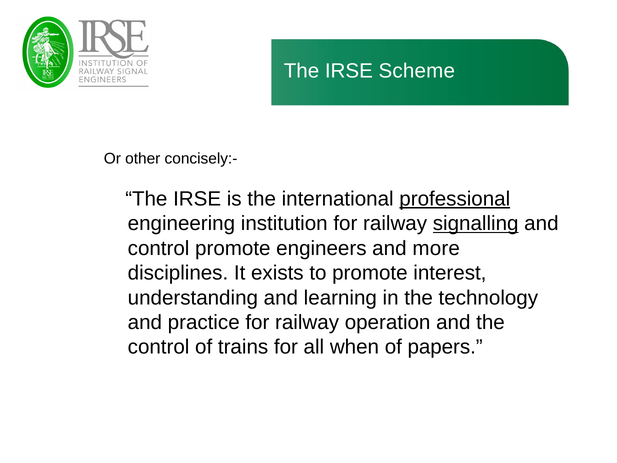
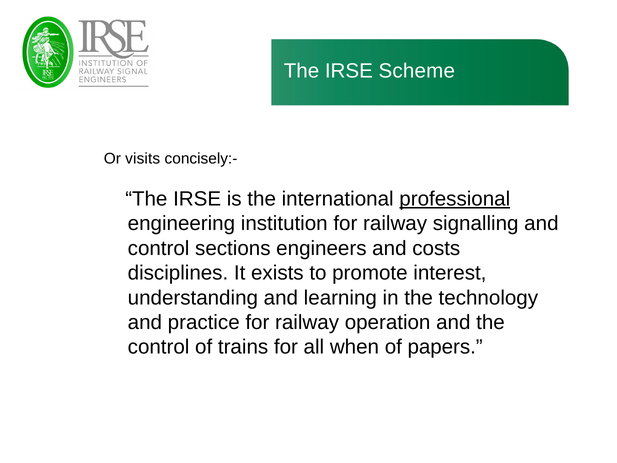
other: other -> visits (143, 158)
signalling underline: present -> none (476, 224)
control promote: promote -> sections (233, 248)
more: more -> costs (436, 248)
